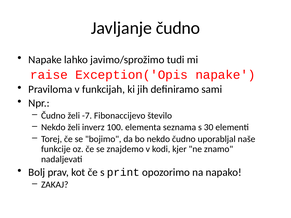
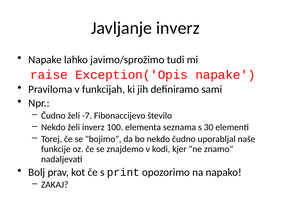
Javljanje čudno: čudno -> inverz (178, 28)
